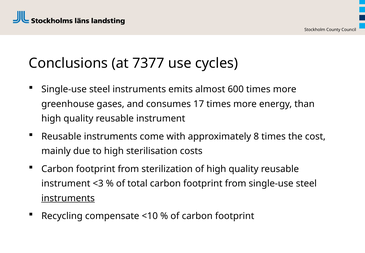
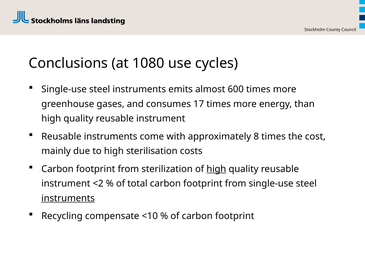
7377: 7377 -> 1080 (148, 63)
high underline: none -> present (216, 169)
<3: <3 -> <2 (98, 183)
